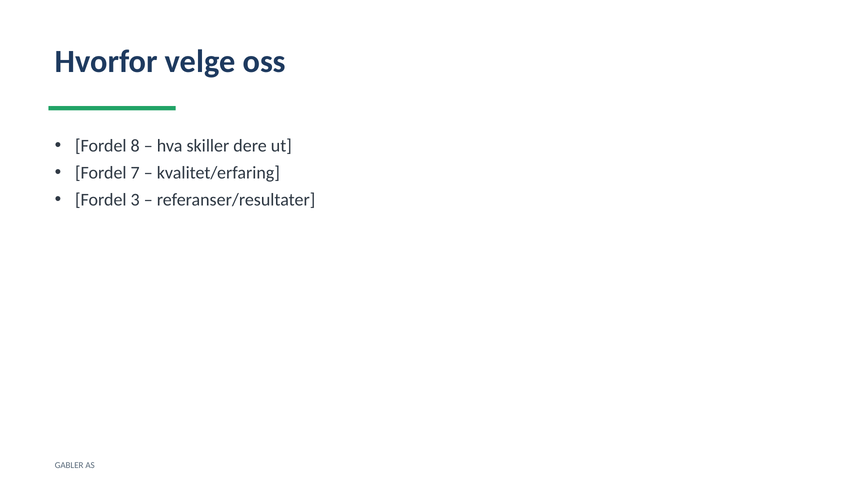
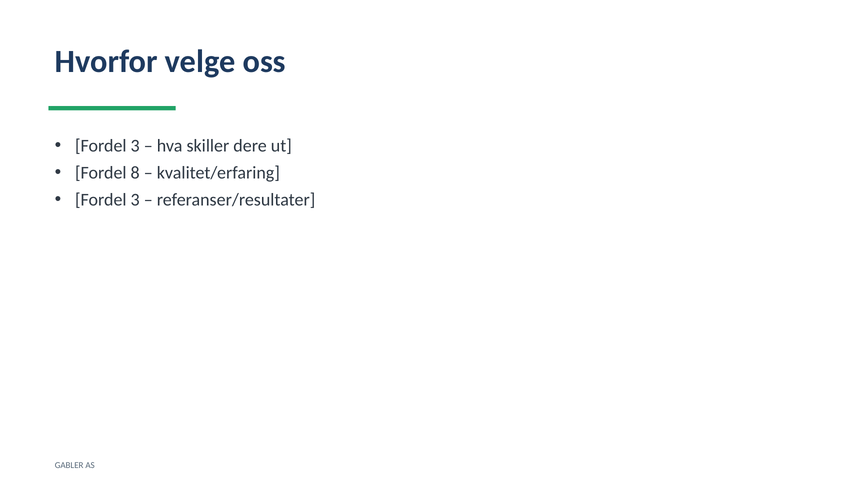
8: 8 -> 3 (135, 146)
7: 7 -> 8 (135, 173)
